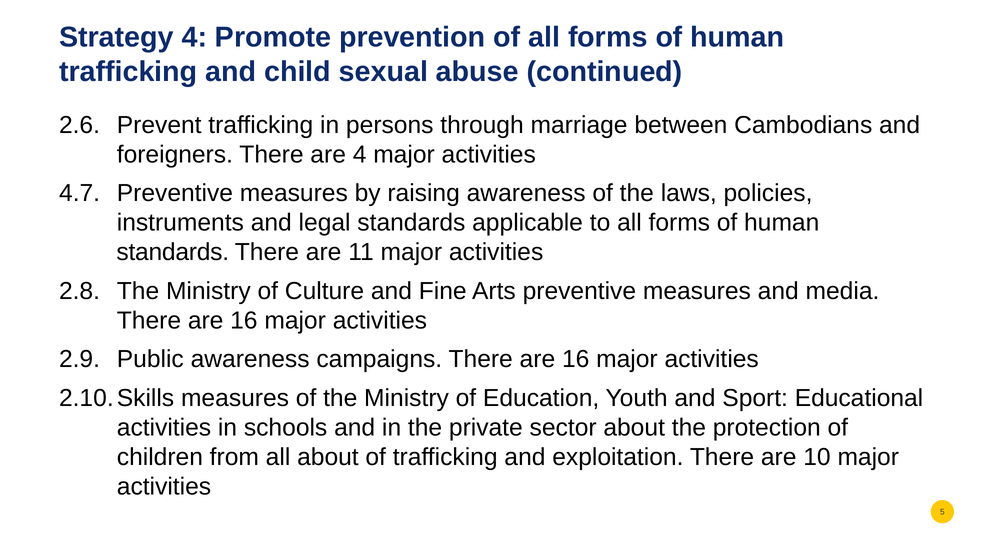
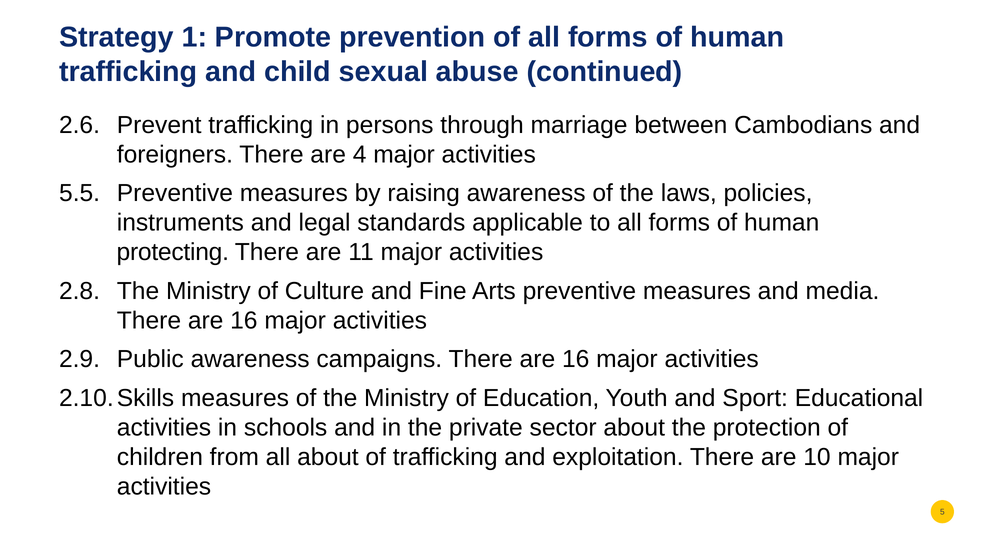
Strategy 4: 4 -> 1 (194, 38)
4.7: 4.7 -> 5.5 (80, 193)
standards: standards -> protecting (173, 253)
